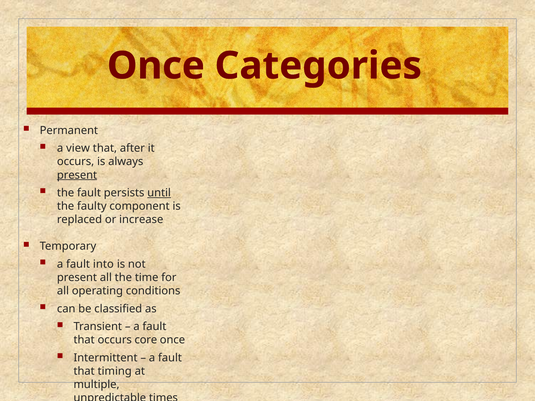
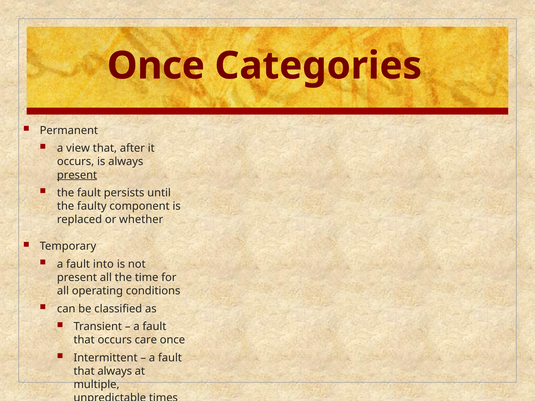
until underline: present -> none (159, 193)
increase: increase -> whether (141, 220)
core: core -> care (146, 340)
that timing: timing -> always (115, 371)
